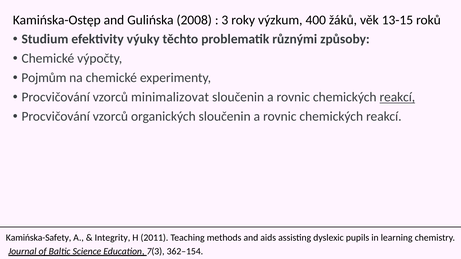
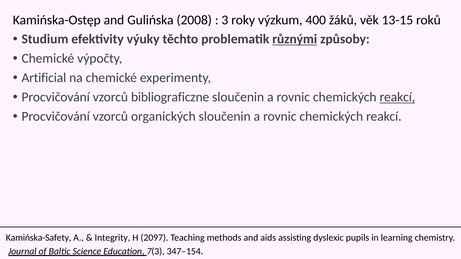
různými underline: none -> present (295, 39)
Pojmům: Pojmům -> Artificial (44, 78)
minimalizovat: minimalizovat -> bibliograficzne (170, 97)
2011: 2011 -> 2097 (154, 238)
362–154: 362–154 -> 347–154 (185, 252)
